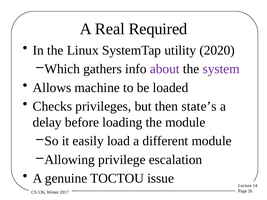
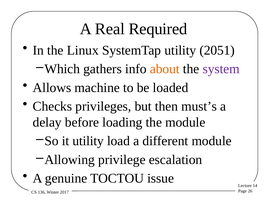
2020: 2020 -> 2051 (217, 50)
about colour: purple -> orange (165, 69)
state’s: state’s -> must’s (199, 106)
it easily: easily -> utility (88, 141)
